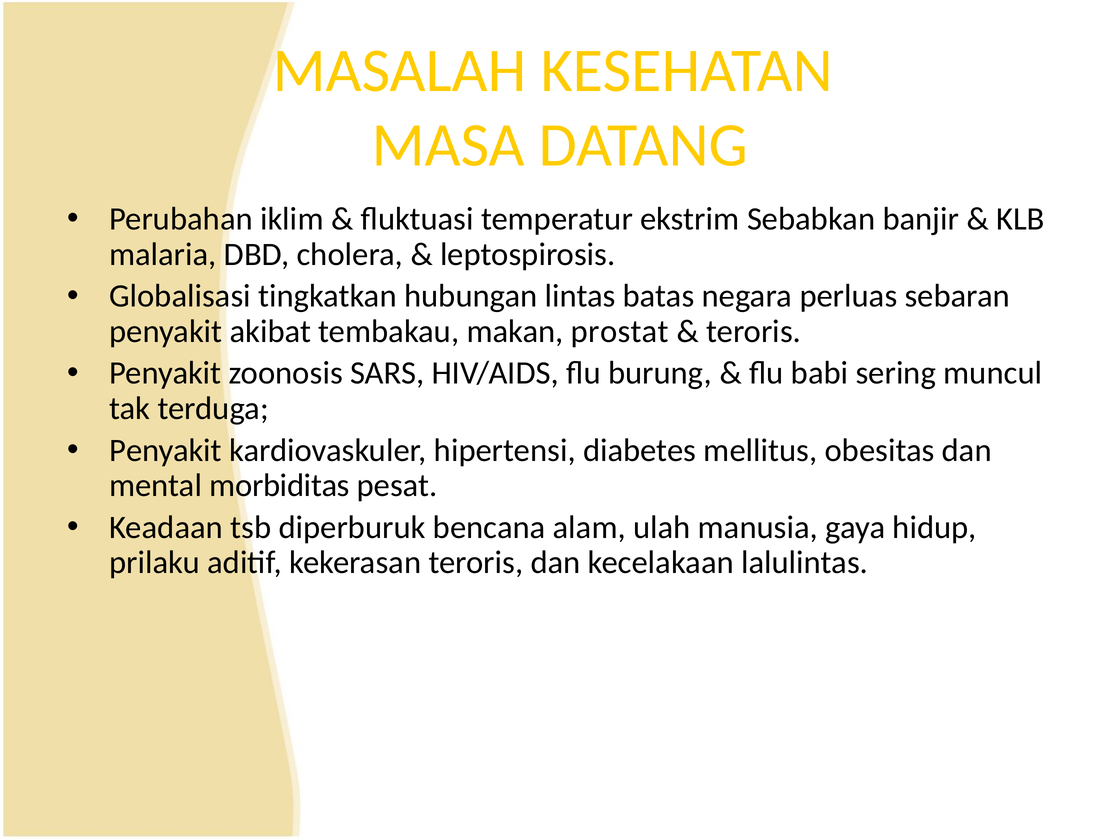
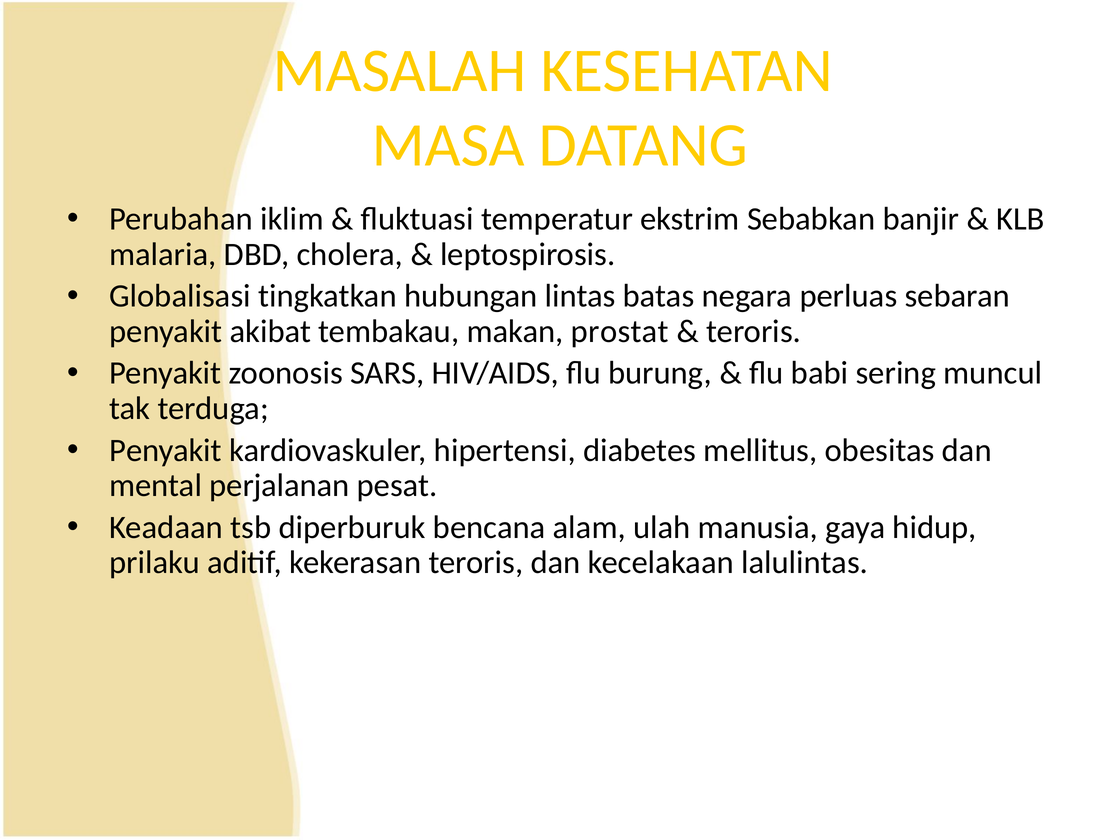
morbiditas: morbiditas -> perjalanan (279, 486)
